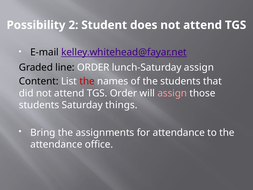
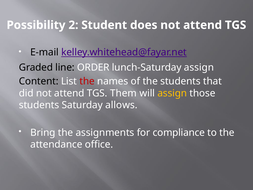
TGS Order: Order -> Them (123, 93)
assign colour: pink -> yellow (172, 93)
things: things -> allows (121, 105)
for attendance: attendance -> compliance (179, 132)
